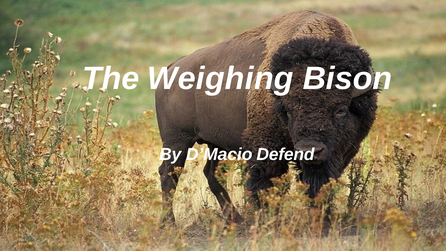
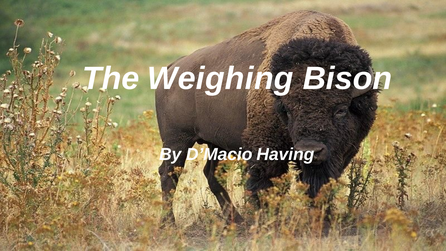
Defend: Defend -> Having (285, 154)
